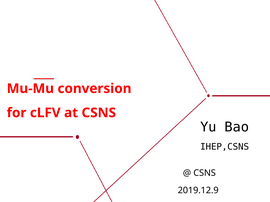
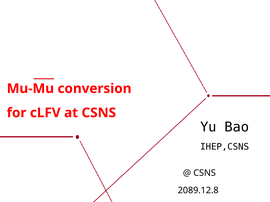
2019.12.9: 2019.12.9 -> 2089.12.8 (198, 191)
